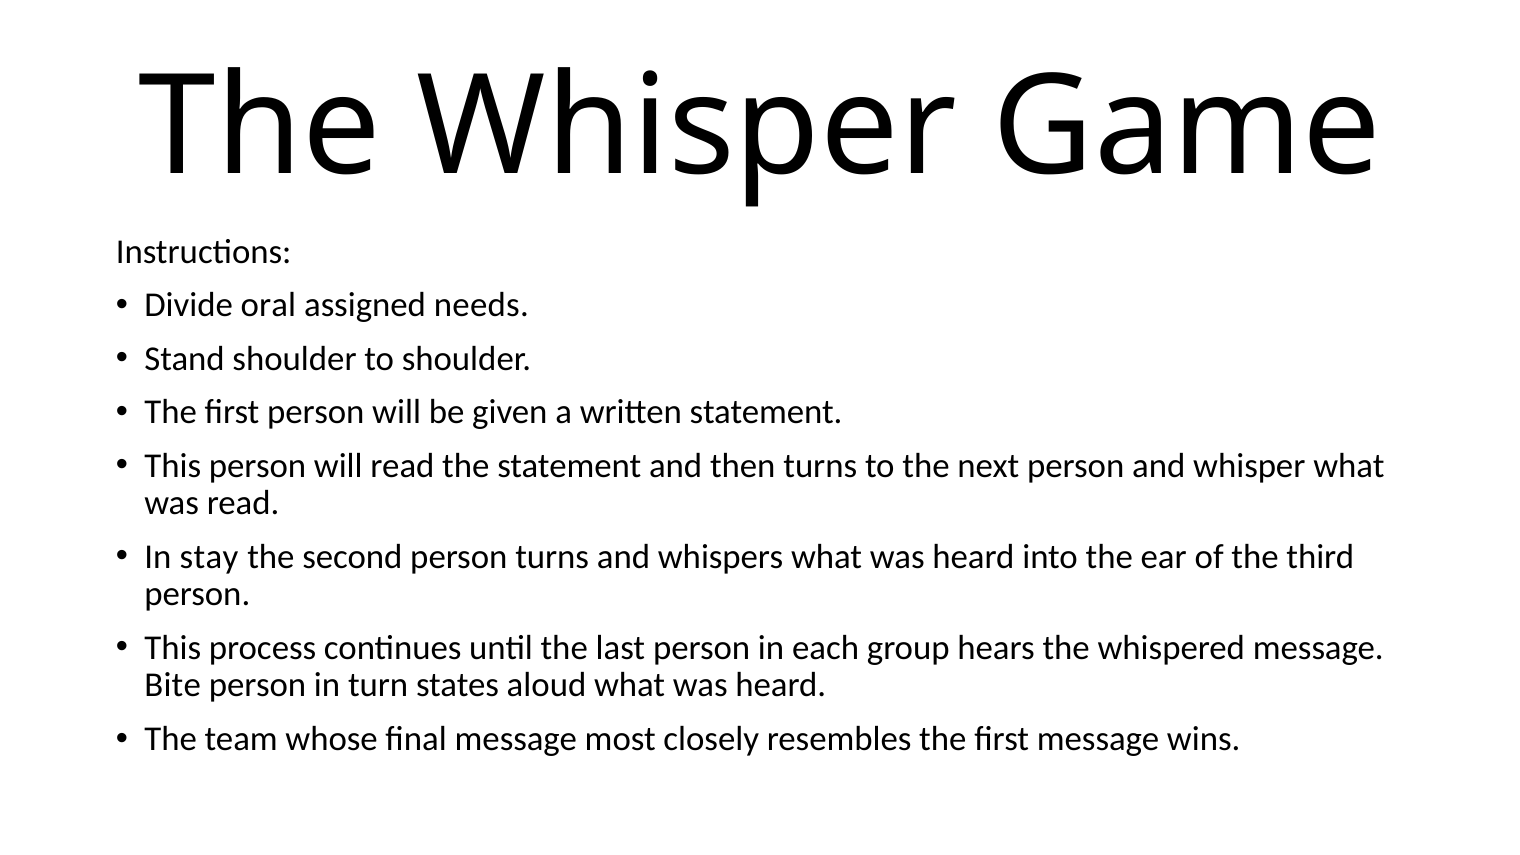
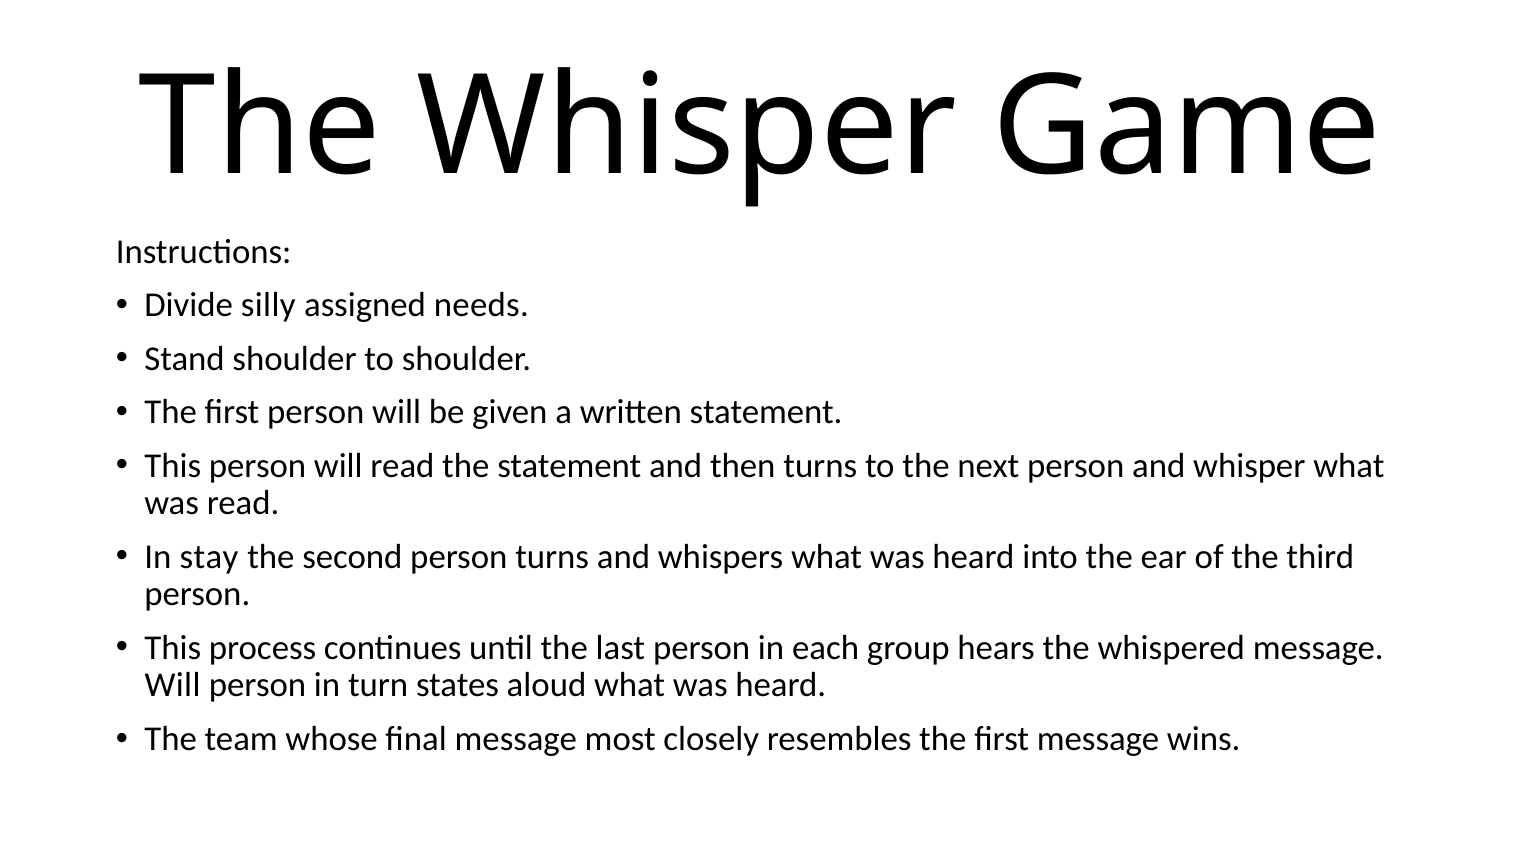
oral: oral -> silly (268, 305)
Bite: Bite -> Will (173, 685)
